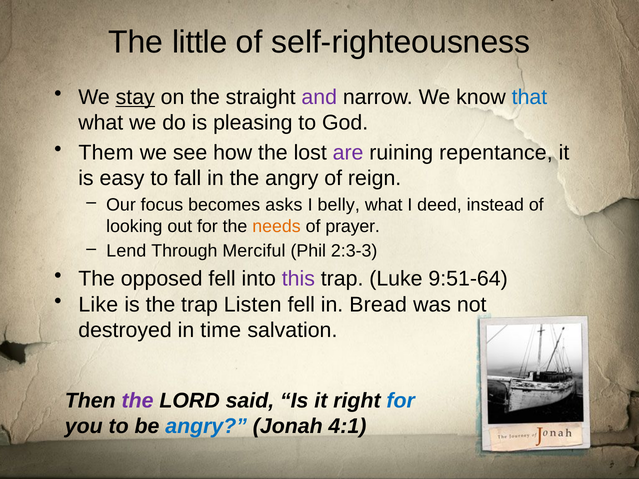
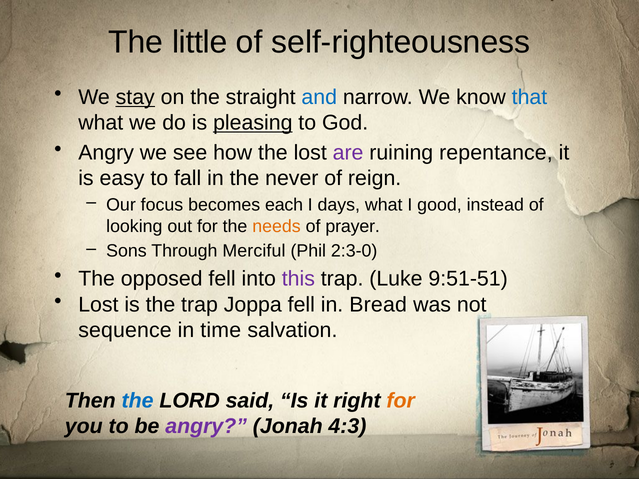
and colour: purple -> blue (319, 97)
pleasing underline: none -> present (253, 123)
Them: Them -> Angry (106, 153)
the angry: angry -> never (292, 178)
asks: asks -> each (284, 205)
belly: belly -> days (339, 205)
deed: deed -> good (439, 205)
Lend: Lend -> Sons (126, 251)
2:3-3: 2:3-3 -> 2:3-0 (354, 251)
9:51-64: 9:51-64 -> 9:51-51 (468, 279)
Like: Like -> Lost (98, 305)
Listen: Listen -> Joppa (253, 305)
destroyed: destroyed -> sequence (125, 330)
the colour: purple -> blue (138, 401)
for colour: blue -> orange (401, 401)
angry colour: blue -> purple (206, 426)
4:1: 4:1 -> 4:3 (347, 426)
